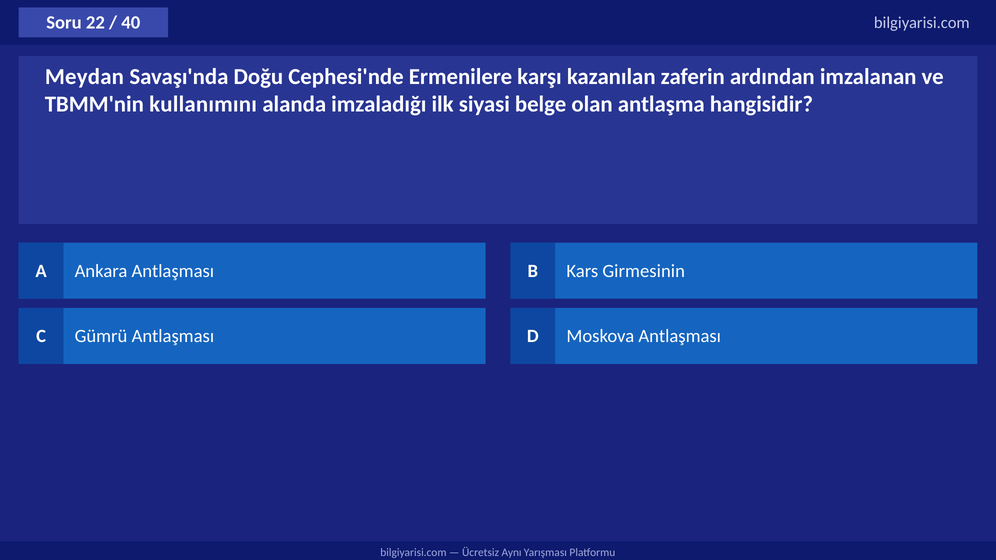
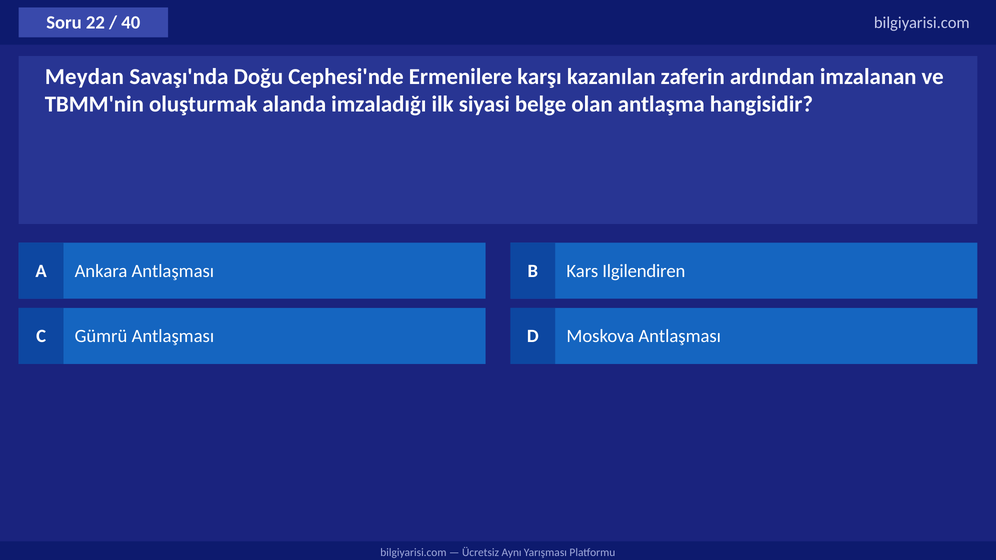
kullanımını: kullanımını -> oluşturmak (203, 104)
Girmesinin: Girmesinin -> Ilgilendiren (644, 271)
